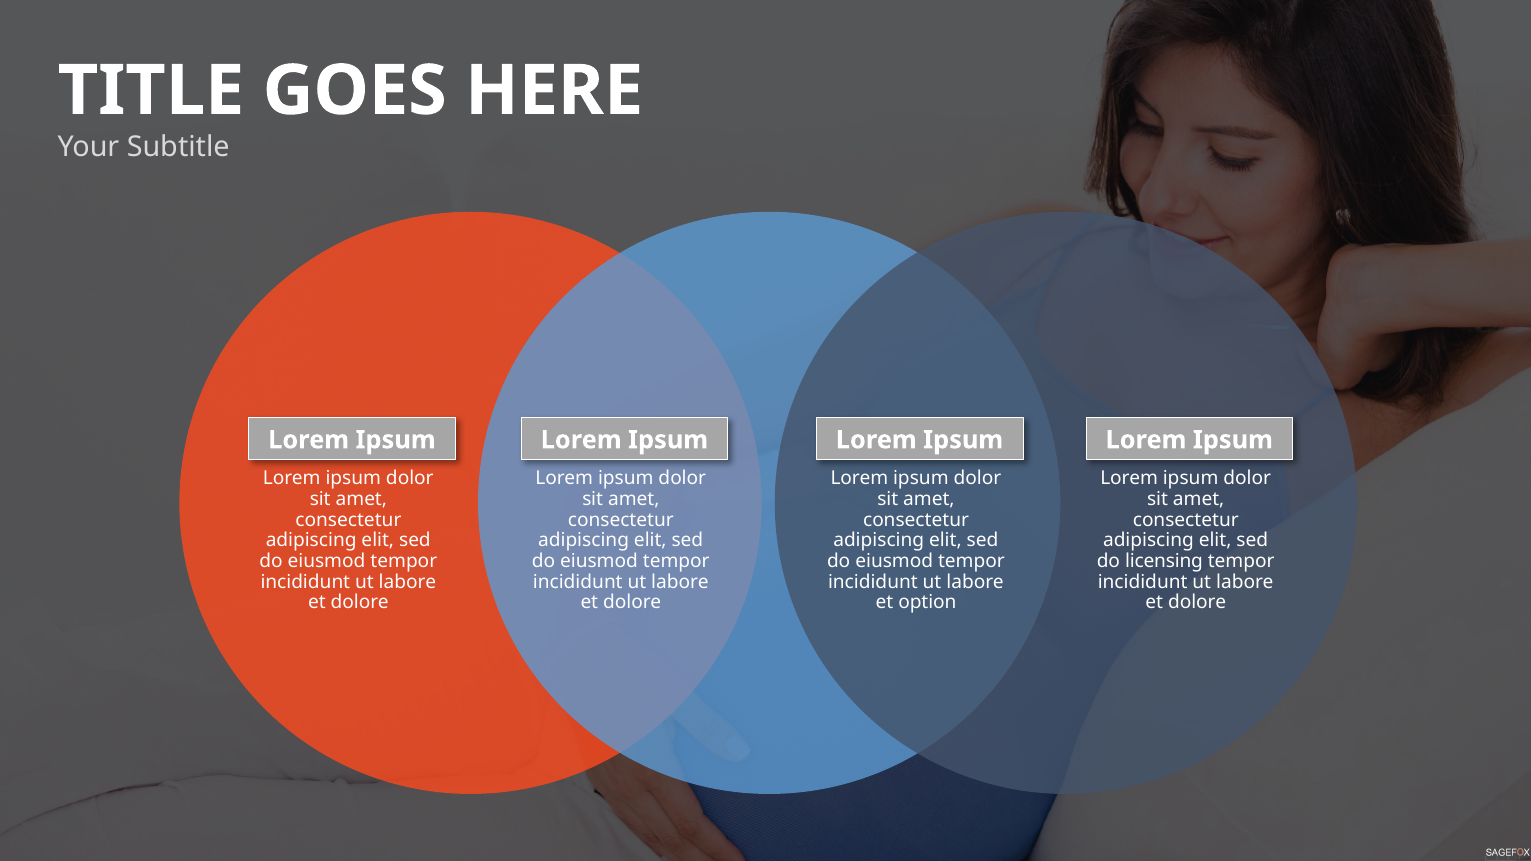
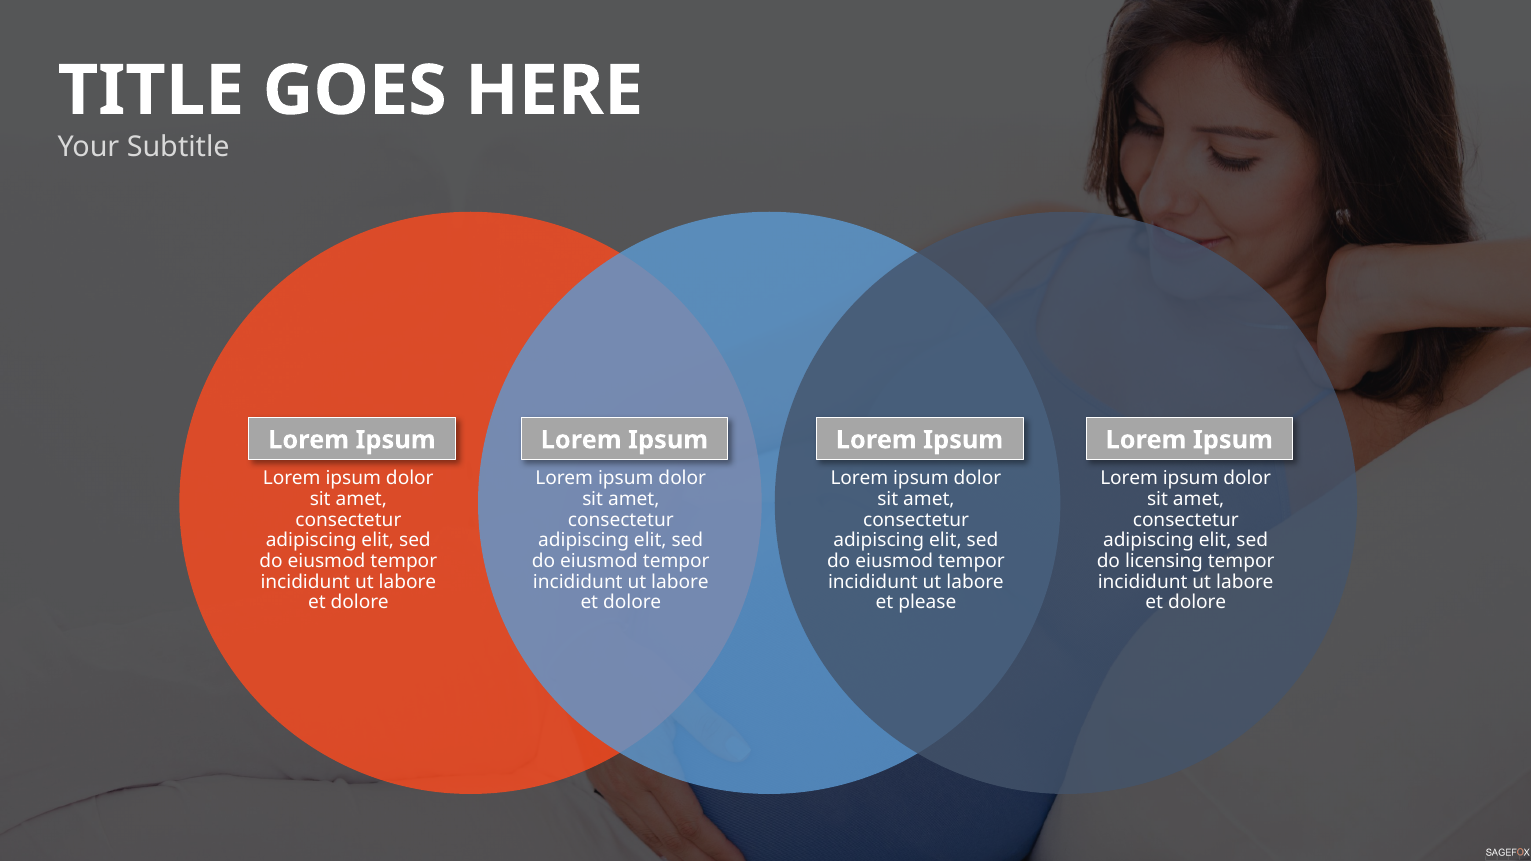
option: option -> please (927, 603)
